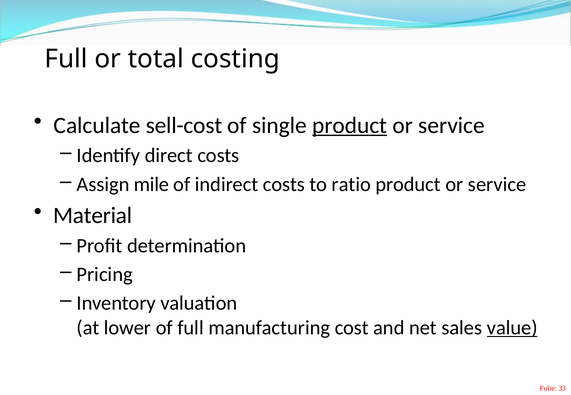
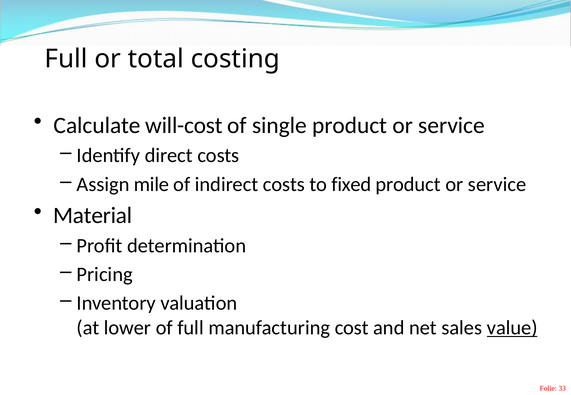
sell-cost: sell-cost -> will-cost (184, 125)
product underline: present -> none (350, 125)
ratio: ratio -> fixed (351, 184)
